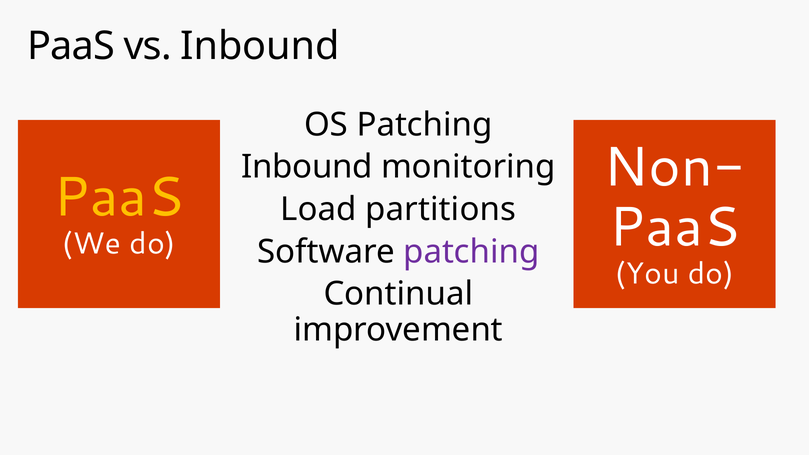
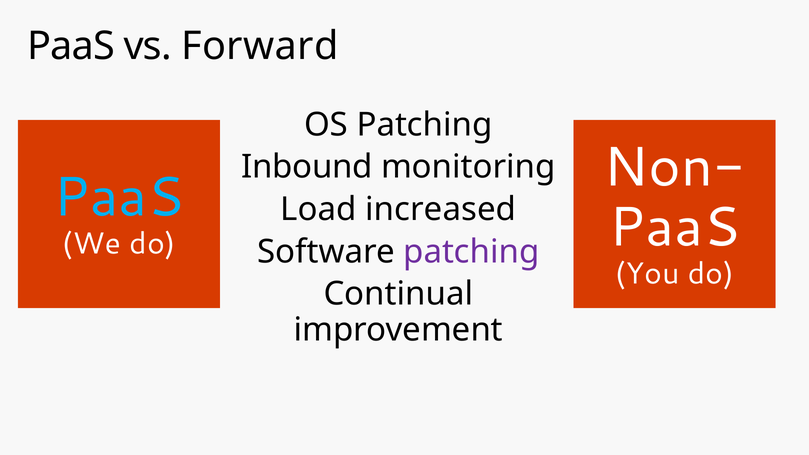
vs Inbound: Inbound -> Forward (260, 46)
PaaS colour: yellow -> light blue (119, 197)
partitions: partitions -> increased (441, 209)
